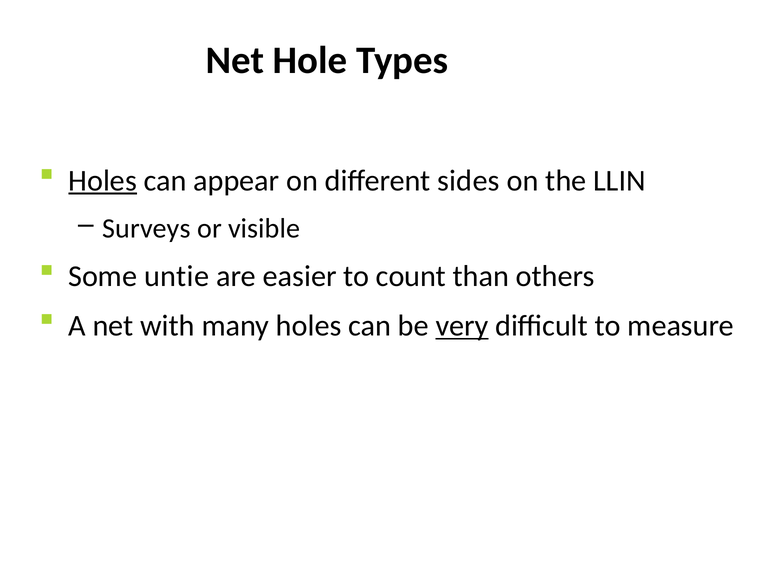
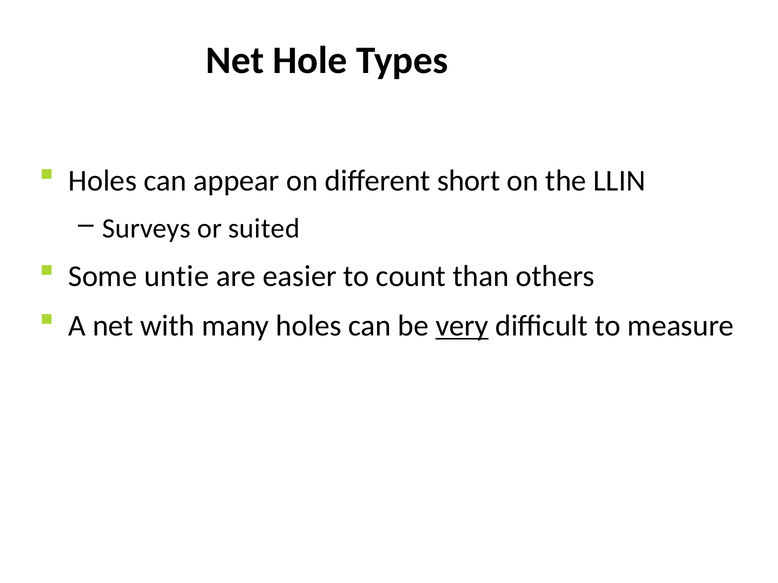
Holes underline: present -> none (103, 181)
sides: sides -> short (469, 181)
visible: visible -> suited (264, 229)
